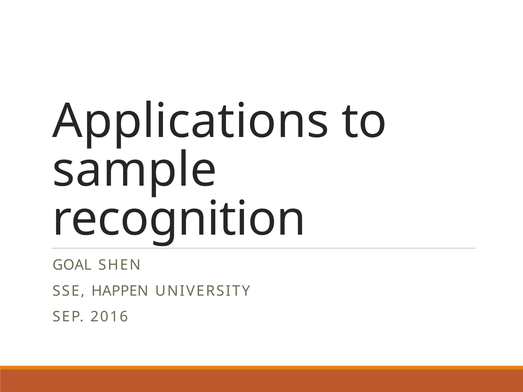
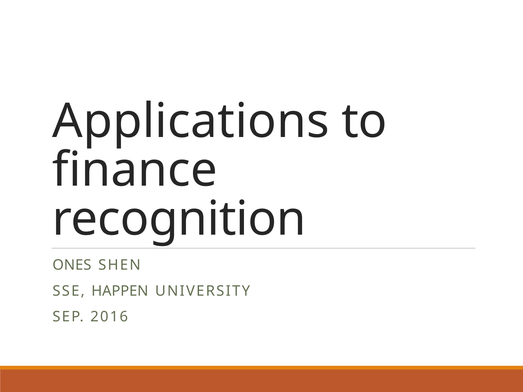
sample: sample -> finance (135, 170)
GOAL: GOAL -> ONES (72, 265)
